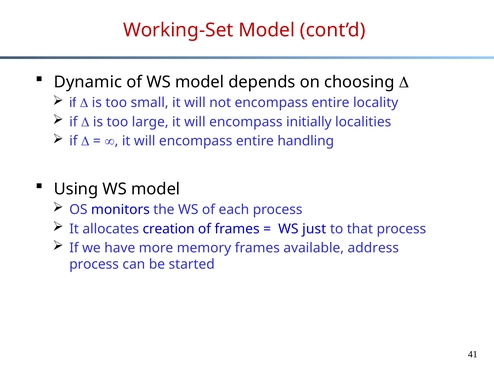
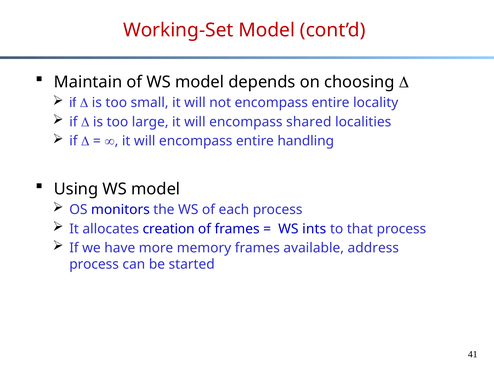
Dynamic: Dynamic -> Maintain (88, 82)
initially: initially -> shared (309, 122)
just: just -> ints (314, 229)
